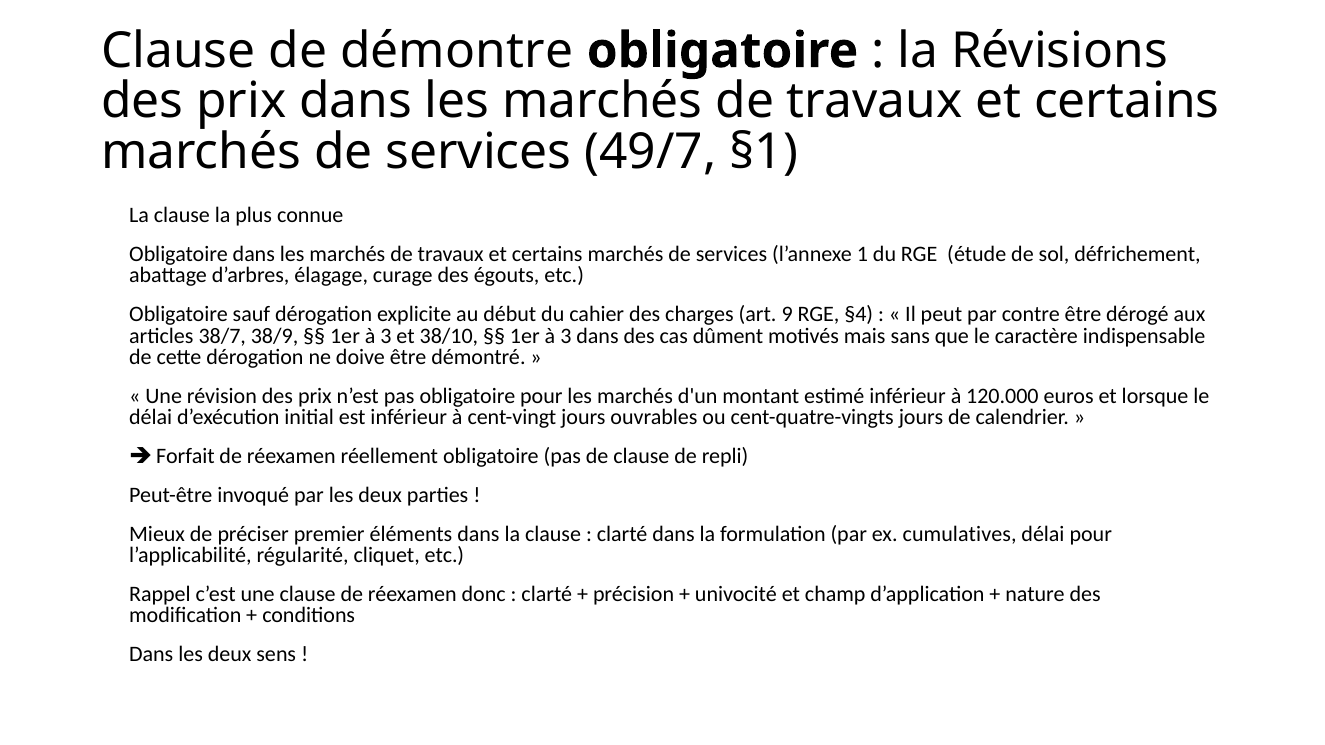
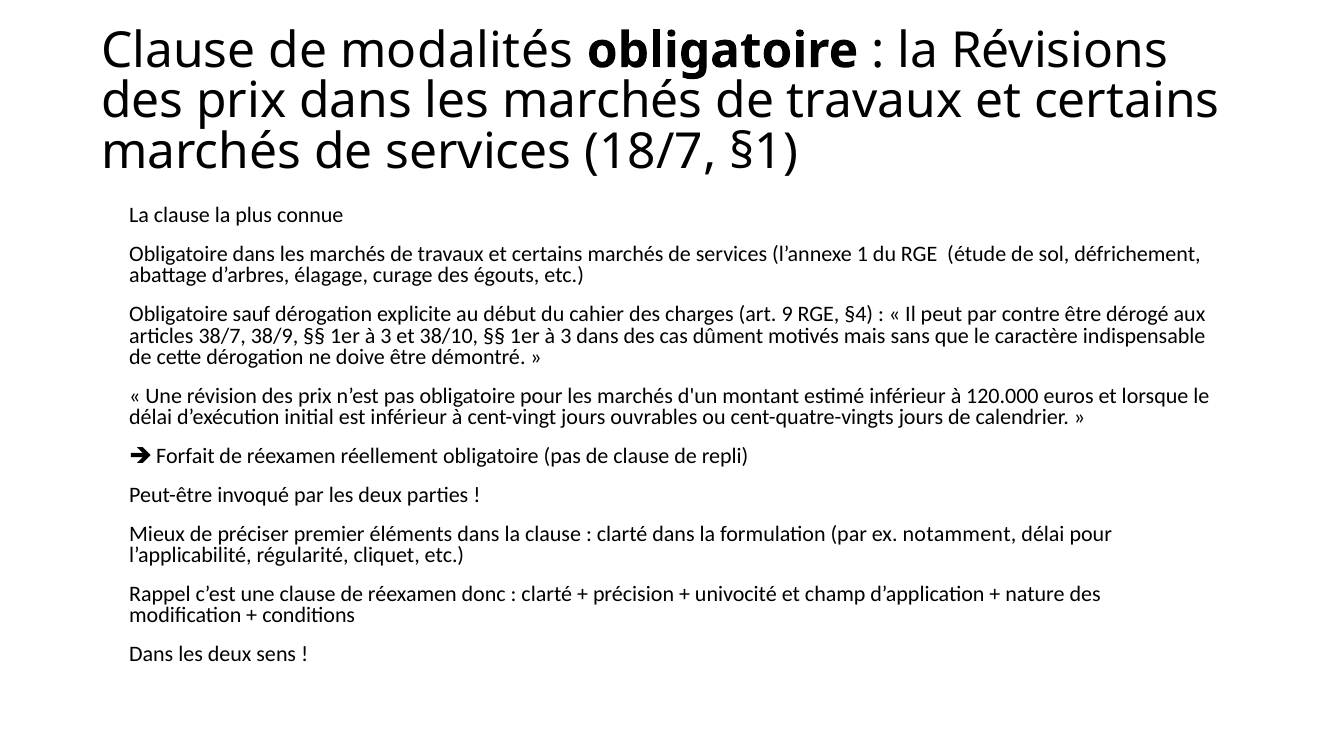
démontre: démontre -> modalités (457, 51)
49/7: 49/7 -> 18/7 (650, 152)
cumulatives: cumulatives -> notamment (960, 534)
